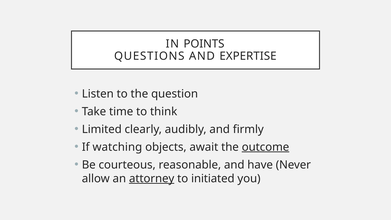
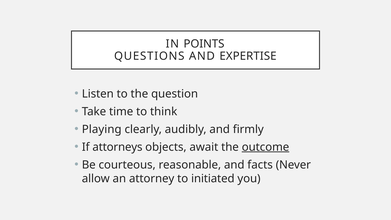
Limited: Limited -> Playing (102, 129)
watching: watching -> attorneys (117, 147)
have: have -> facts (260, 165)
attorney underline: present -> none (152, 178)
